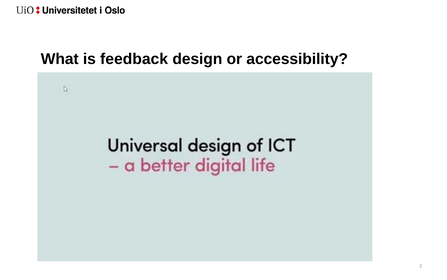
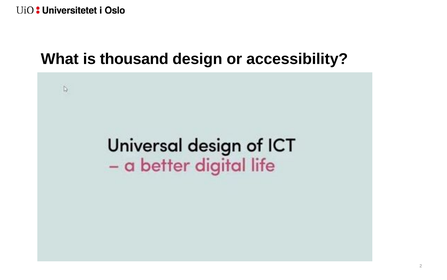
feedback: feedback -> thousand (134, 59)
